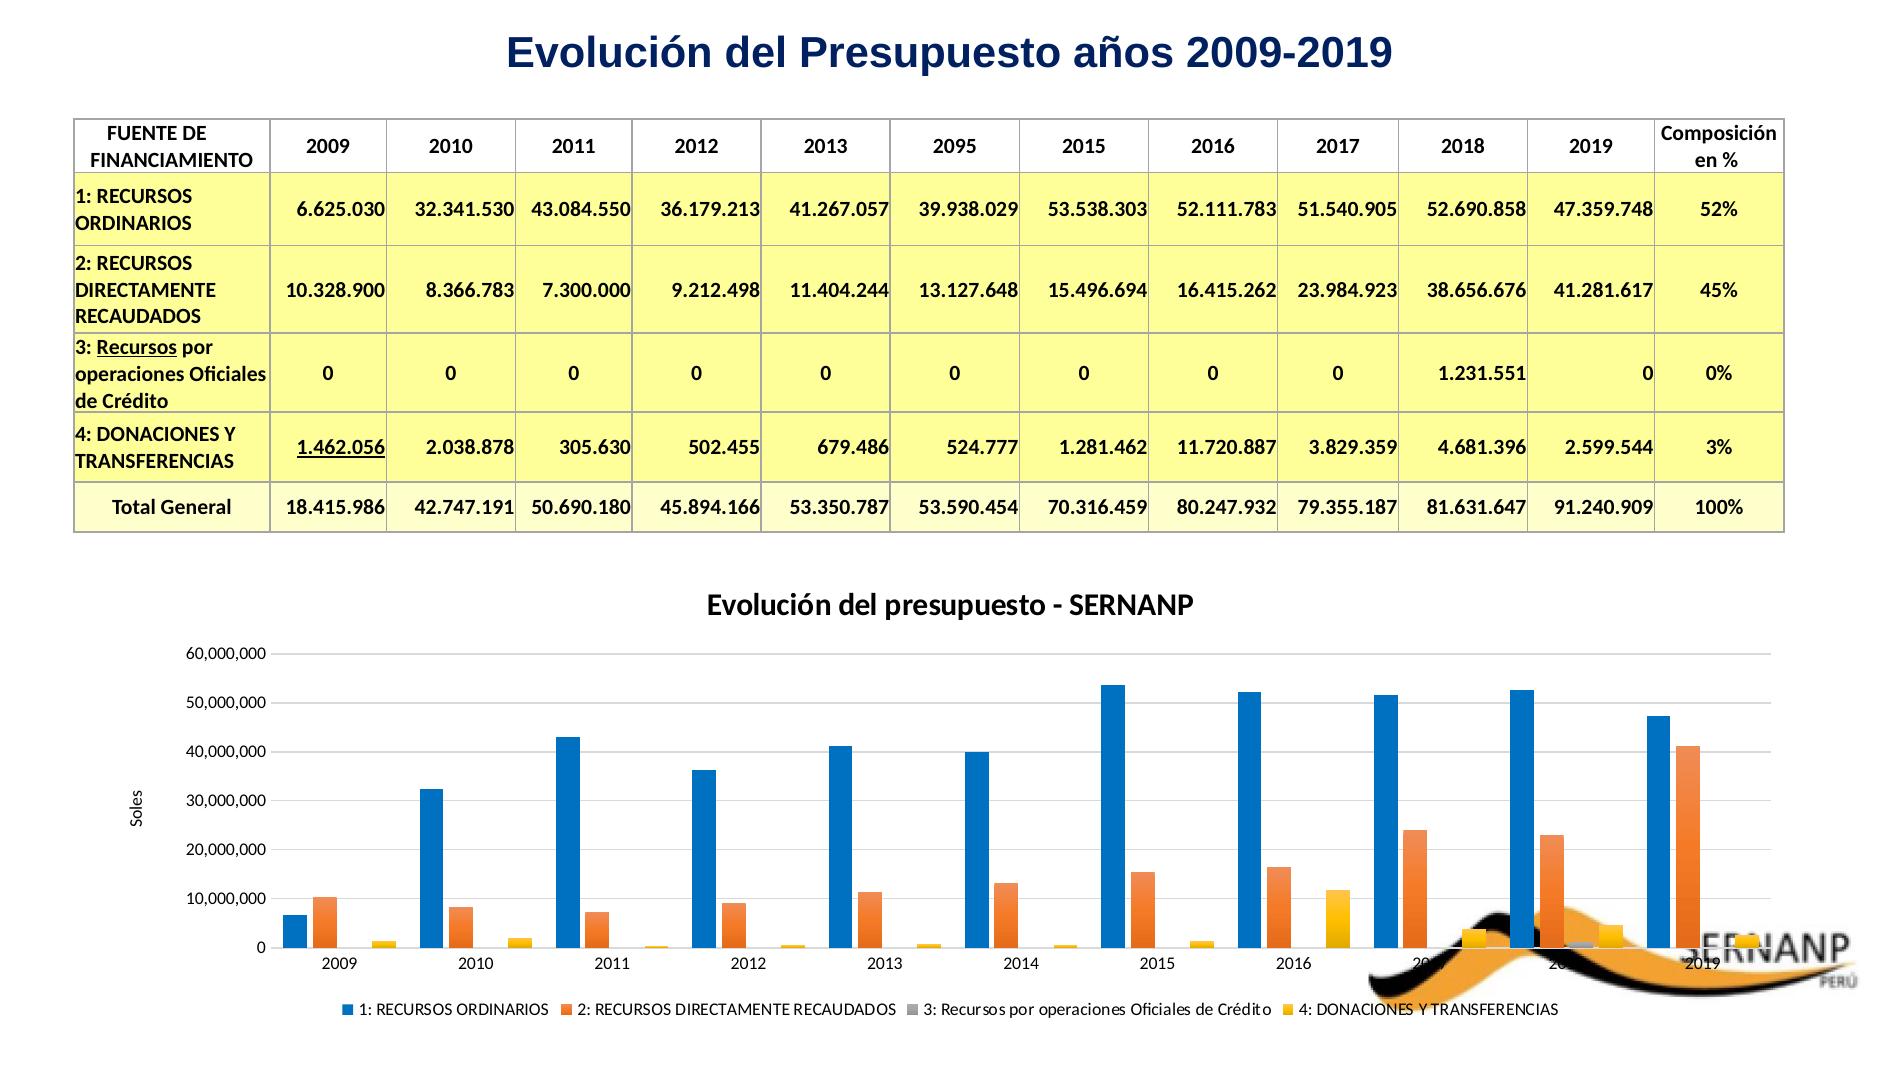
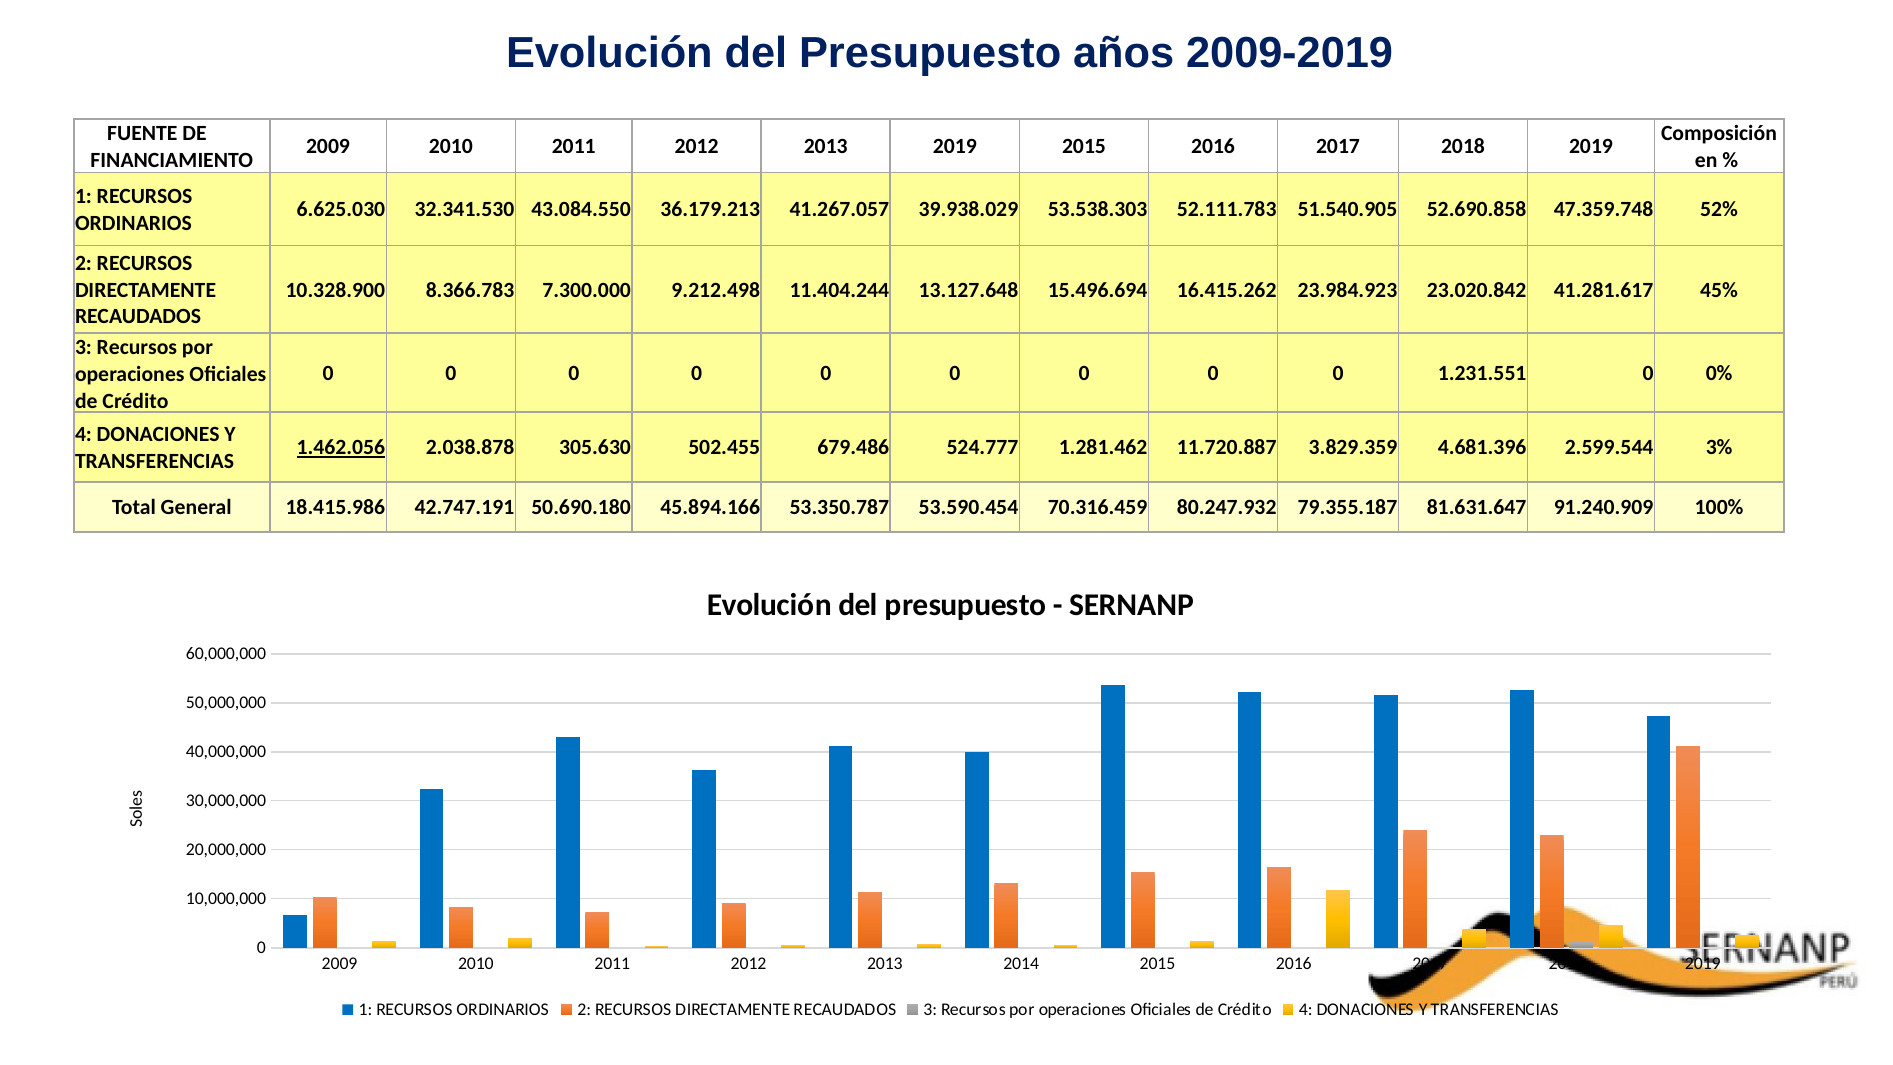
2013 2095: 2095 -> 2019 (955, 147)
38.656.676: 38.656.676 -> 23.020.842 (1477, 290)
Recursos underline: present -> none (137, 347)
